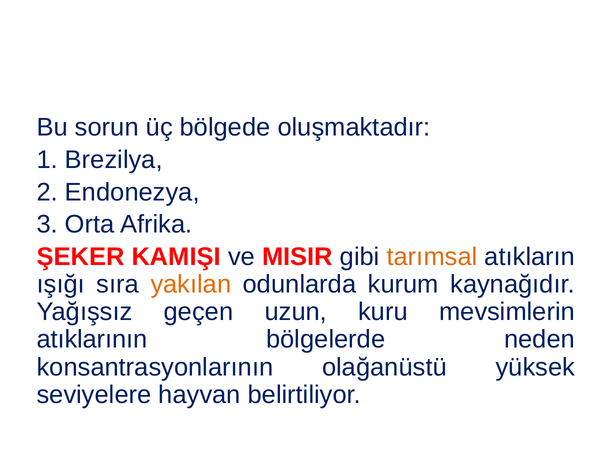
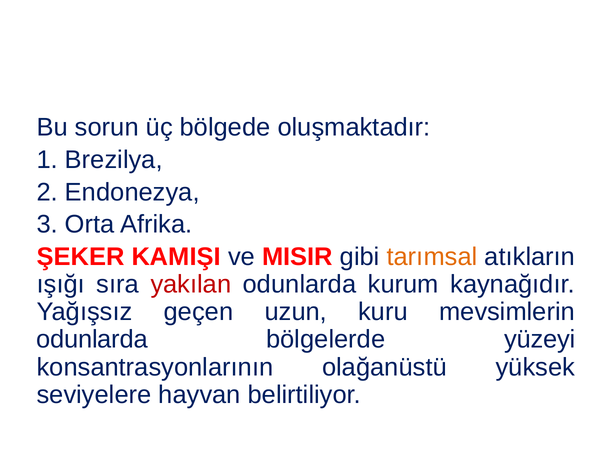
yakılan colour: orange -> red (191, 285)
atıklarının: atıklarının -> odunlarda (92, 340)
neden: neden -> yüzeyi (540, 340)
